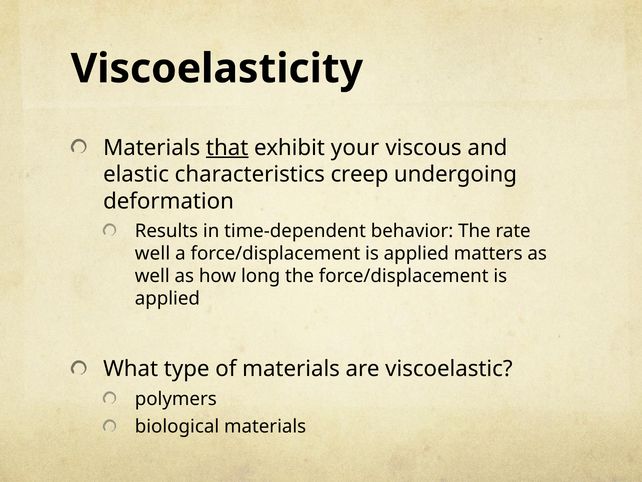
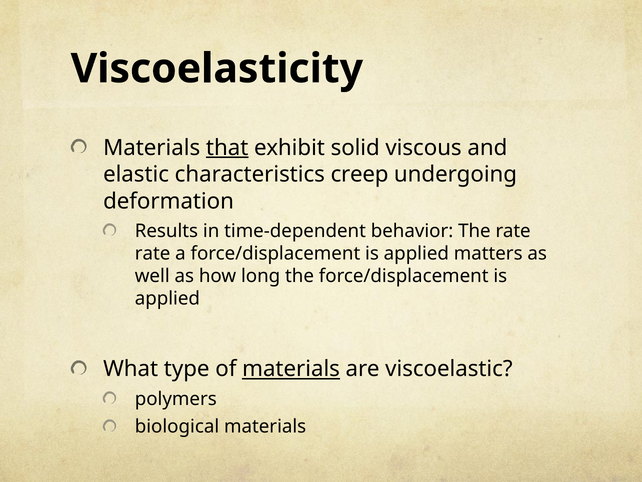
your: your -> solid (355, 148)
well: well -> rate (153, 253)
materials underline: none -> present (291, 369)
